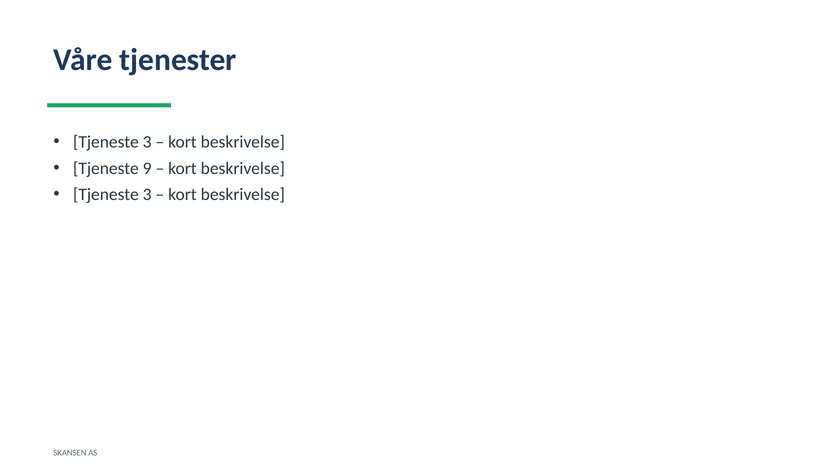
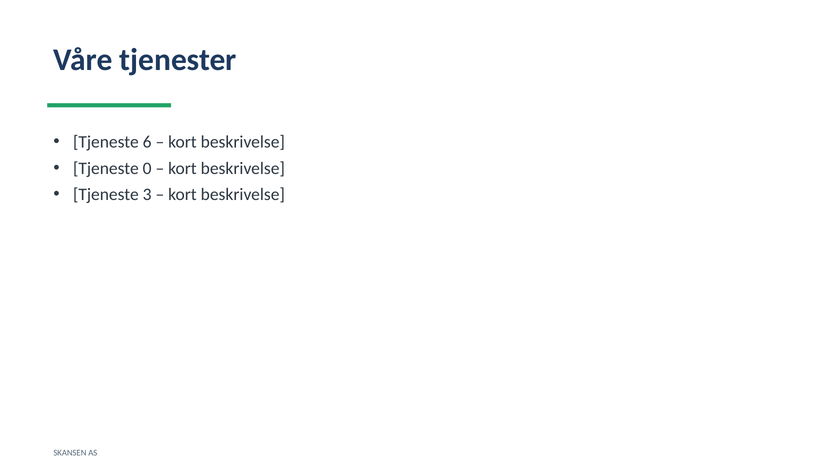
3: 3 -> 6 (147, 142)
9: 9 -> 0 (147, 168)
